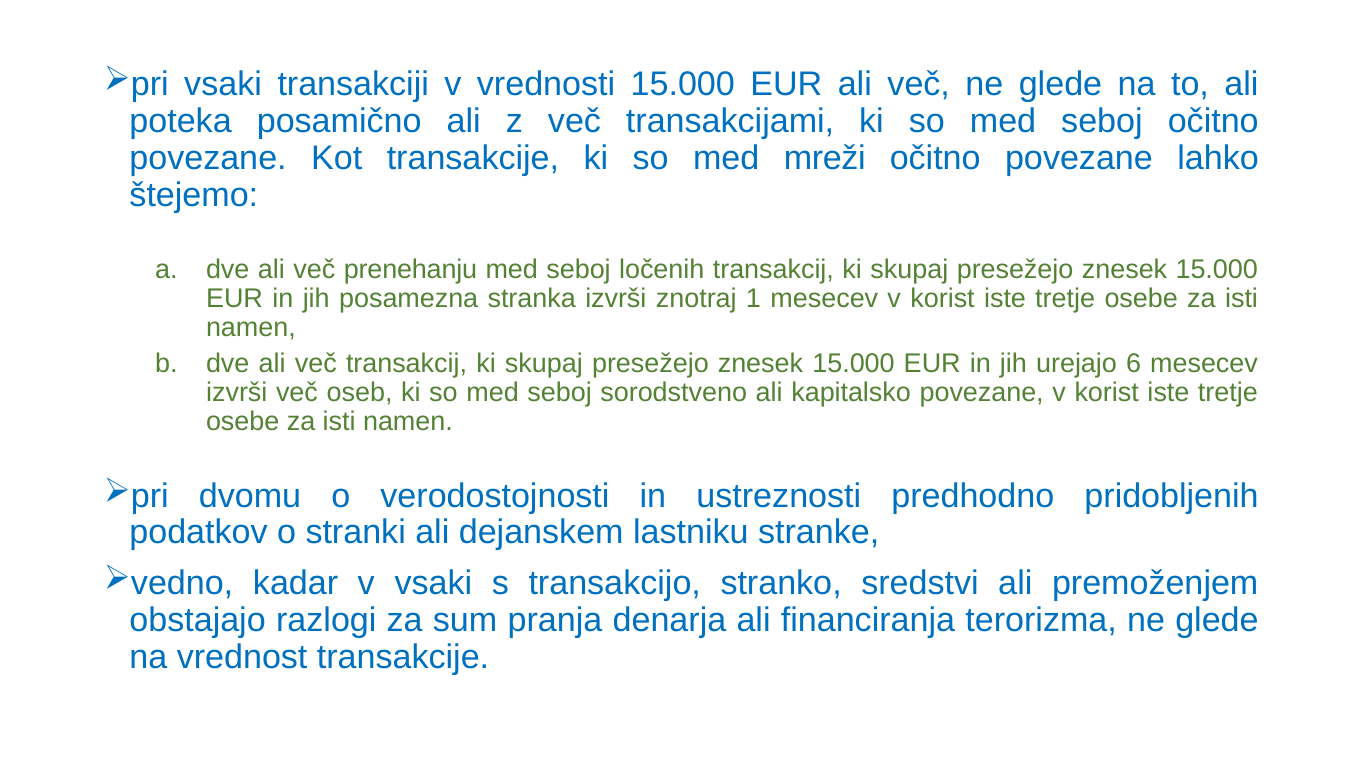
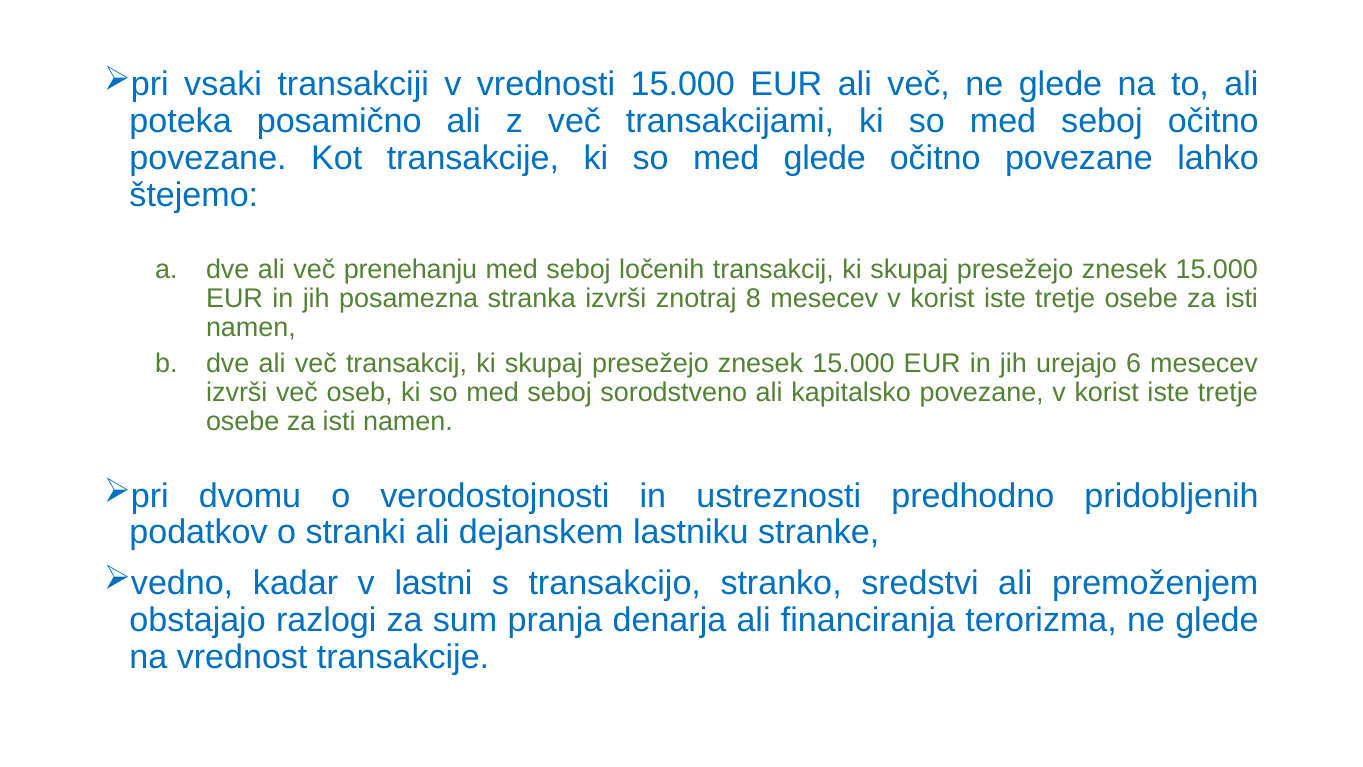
med mreži: mreži -> glede (825, 158)
1: 1 -> 8 (753, 298)
v vsaki: vsaki -> lastni (434, 584)
